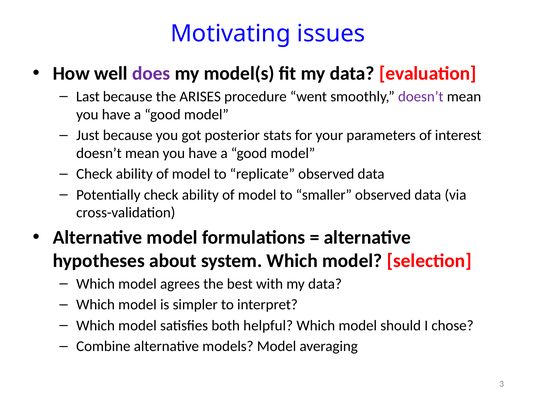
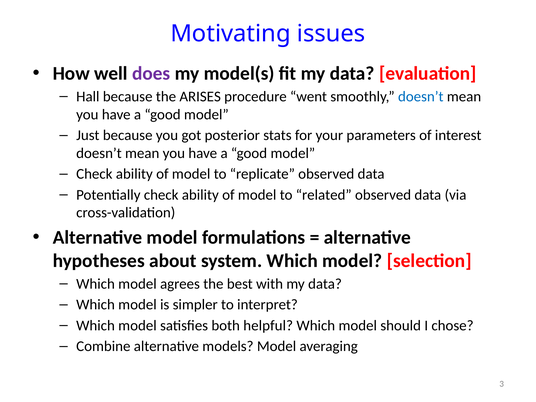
Last: Last -> Hall (88, 97)
doesn’t colour: purple -> blue (421, 97)
smaller: smaller -> related (324, 195)
